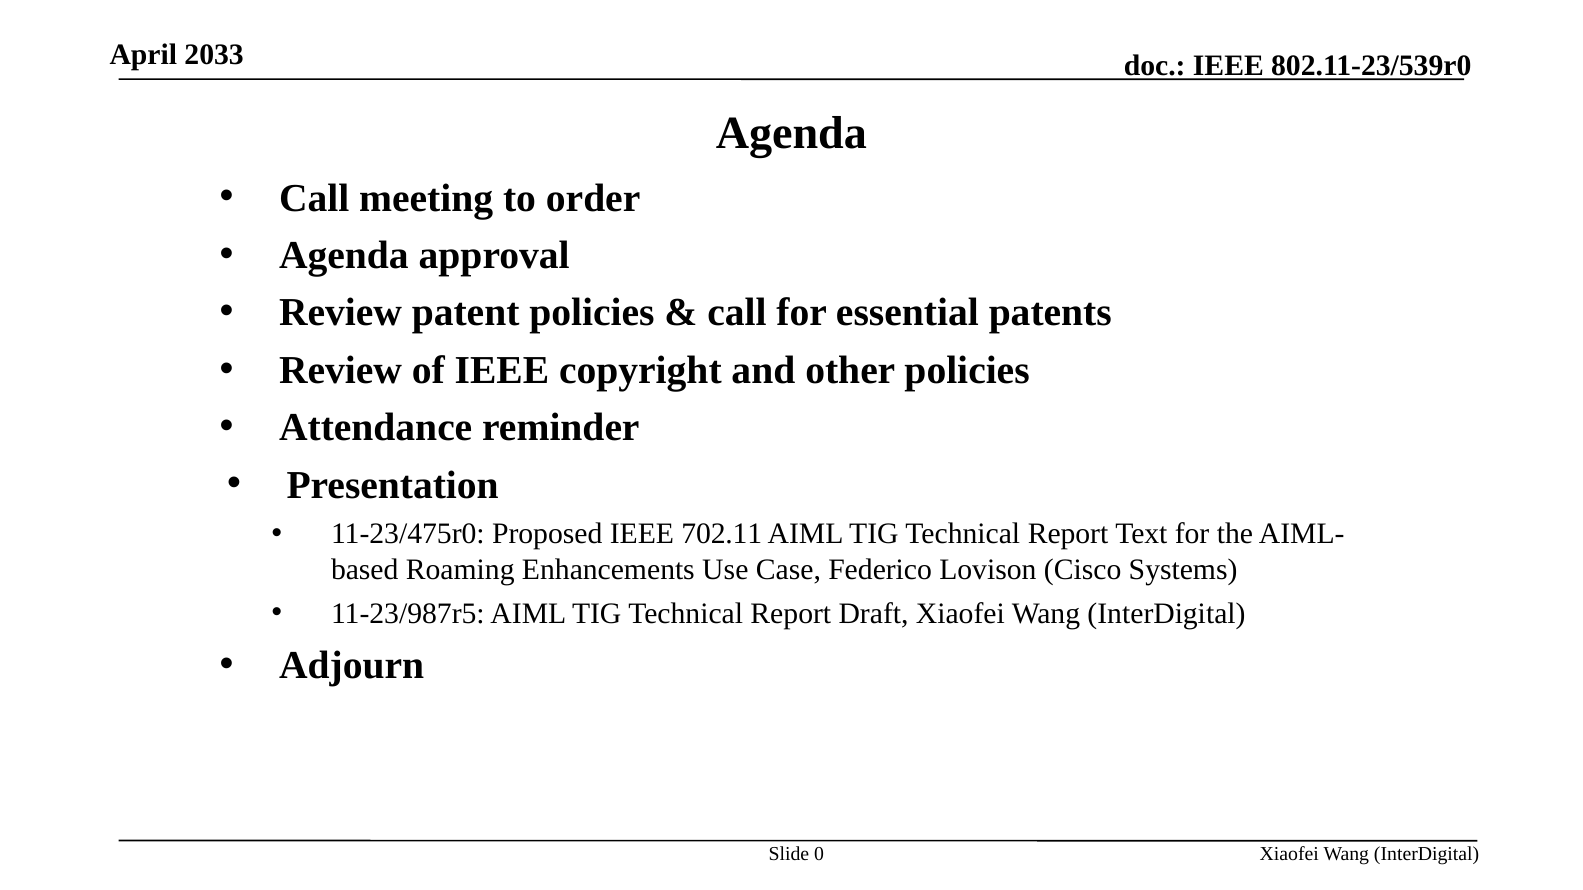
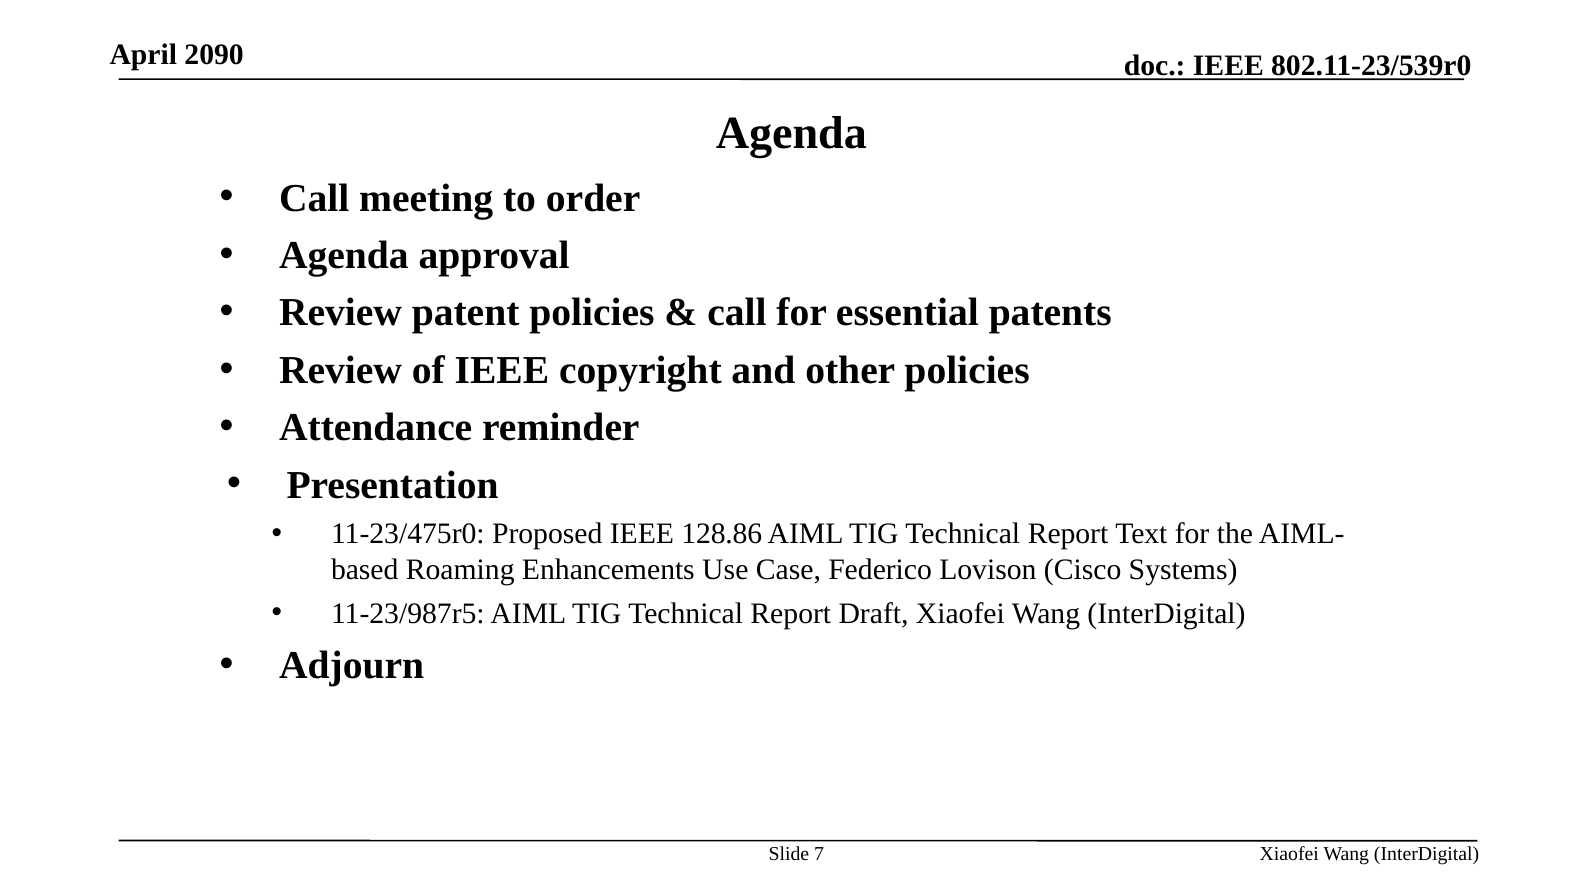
2033: 2033 -> 2090 (214, 55)
702.11: 702.11 -> 128.86 (722, 534)
0: 0 -> 7 (819, 854)
